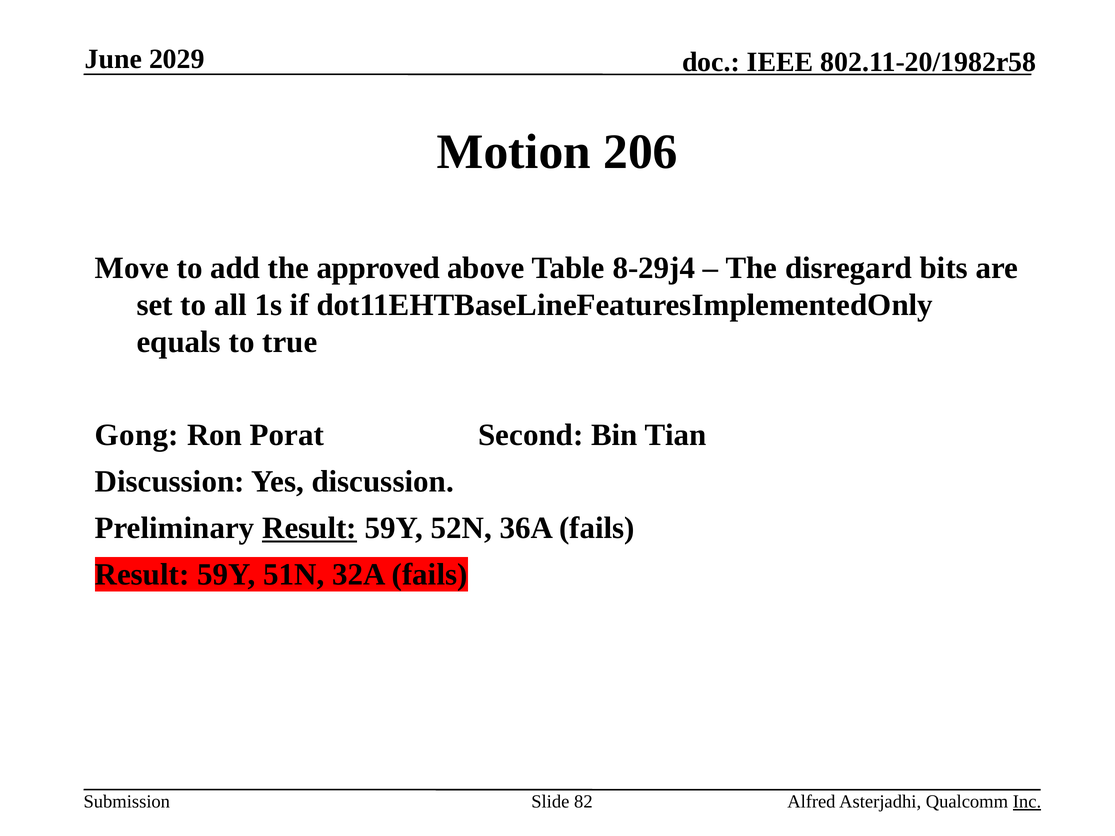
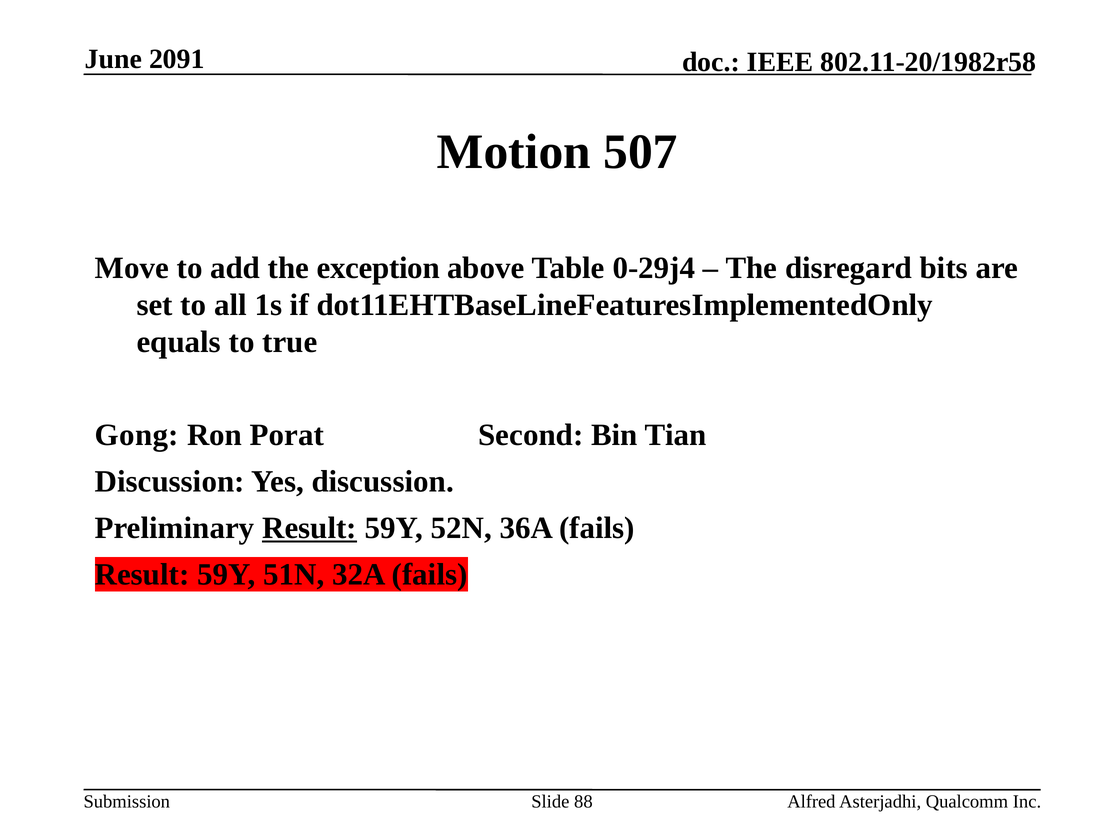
2029: 2029 -> 2091 (177, 59)
206: 206 -> 507 (641, 152)
approved: approved -> exception (378, 268)
8-29j4: 8-29j4 -> 0-29j4 (654, 268)
82: 82 -> 88 (583, 802)
Inc underline: present -> none (1027, 802)
